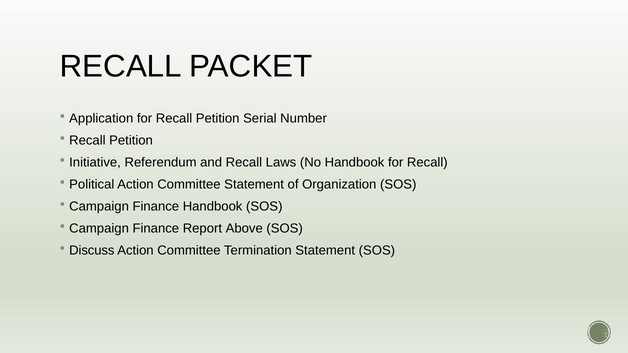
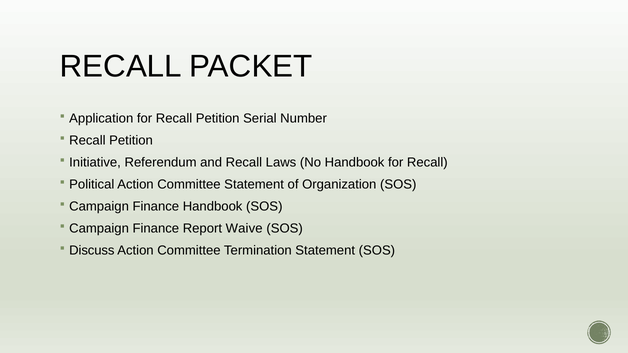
Above: Above -> Waive (244, 228)
